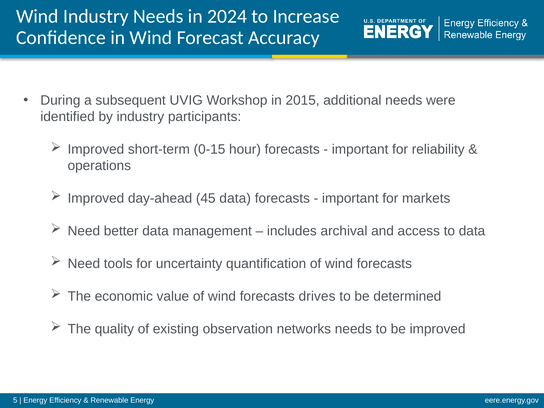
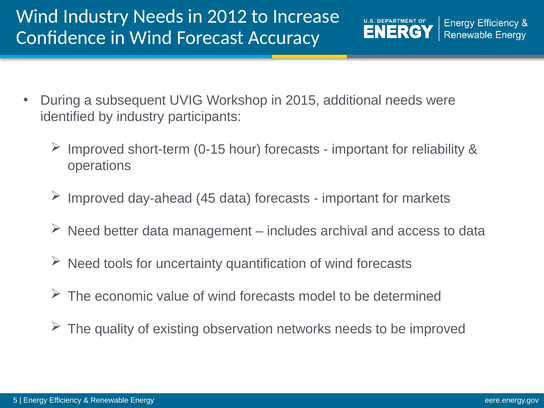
2024: 2024 -> 2012 (227, 16)
drives: drives -> model (317, 296)
